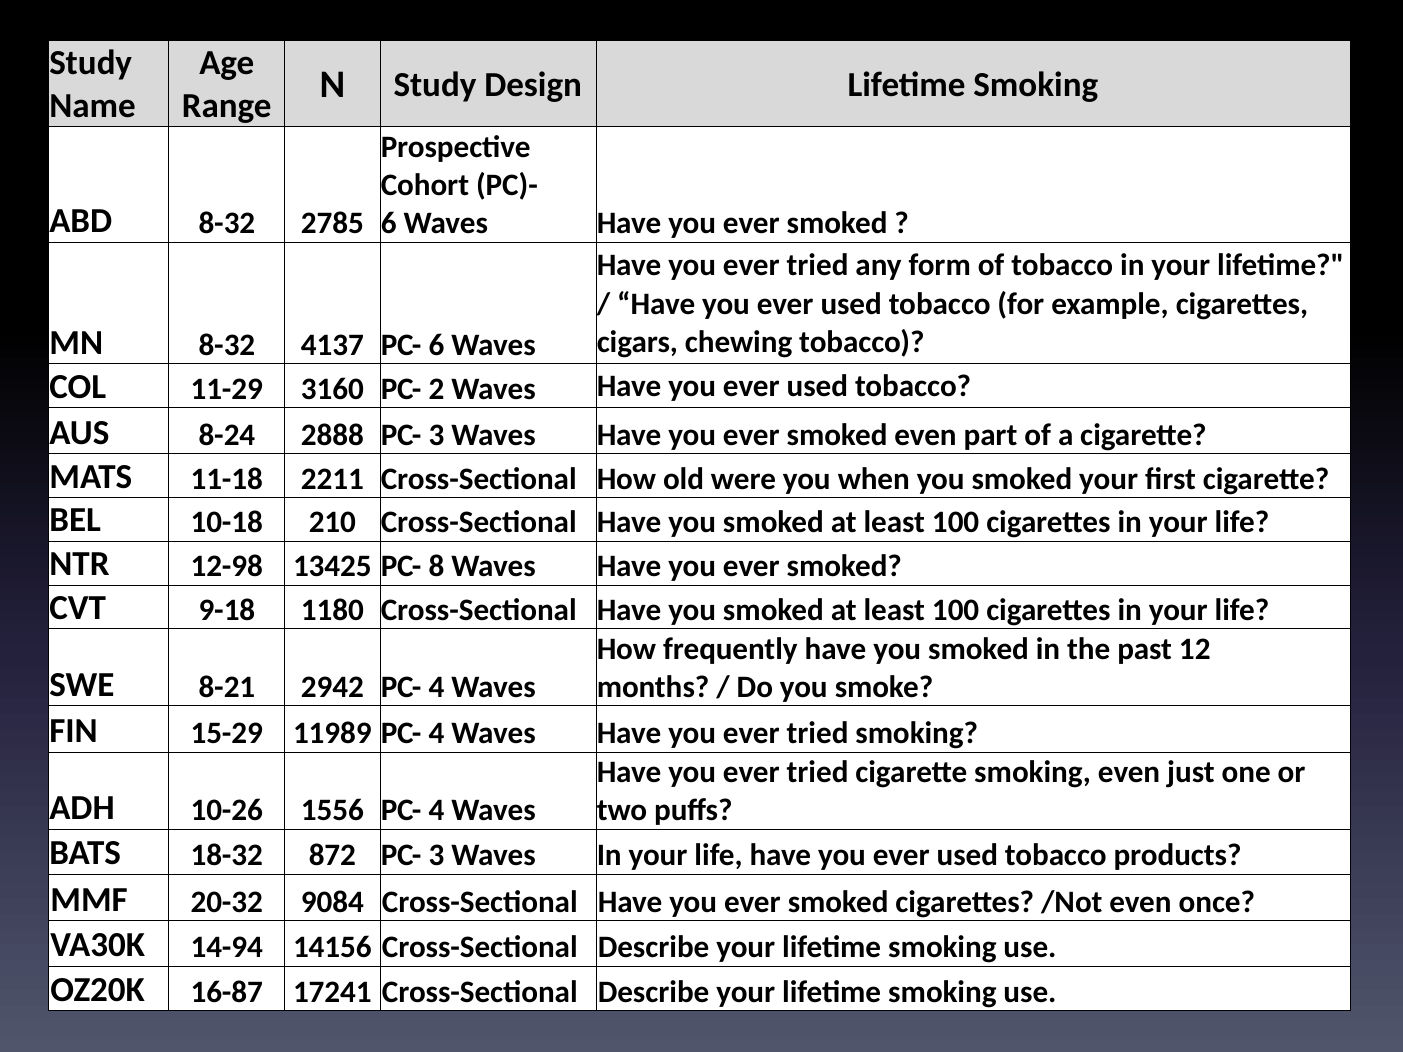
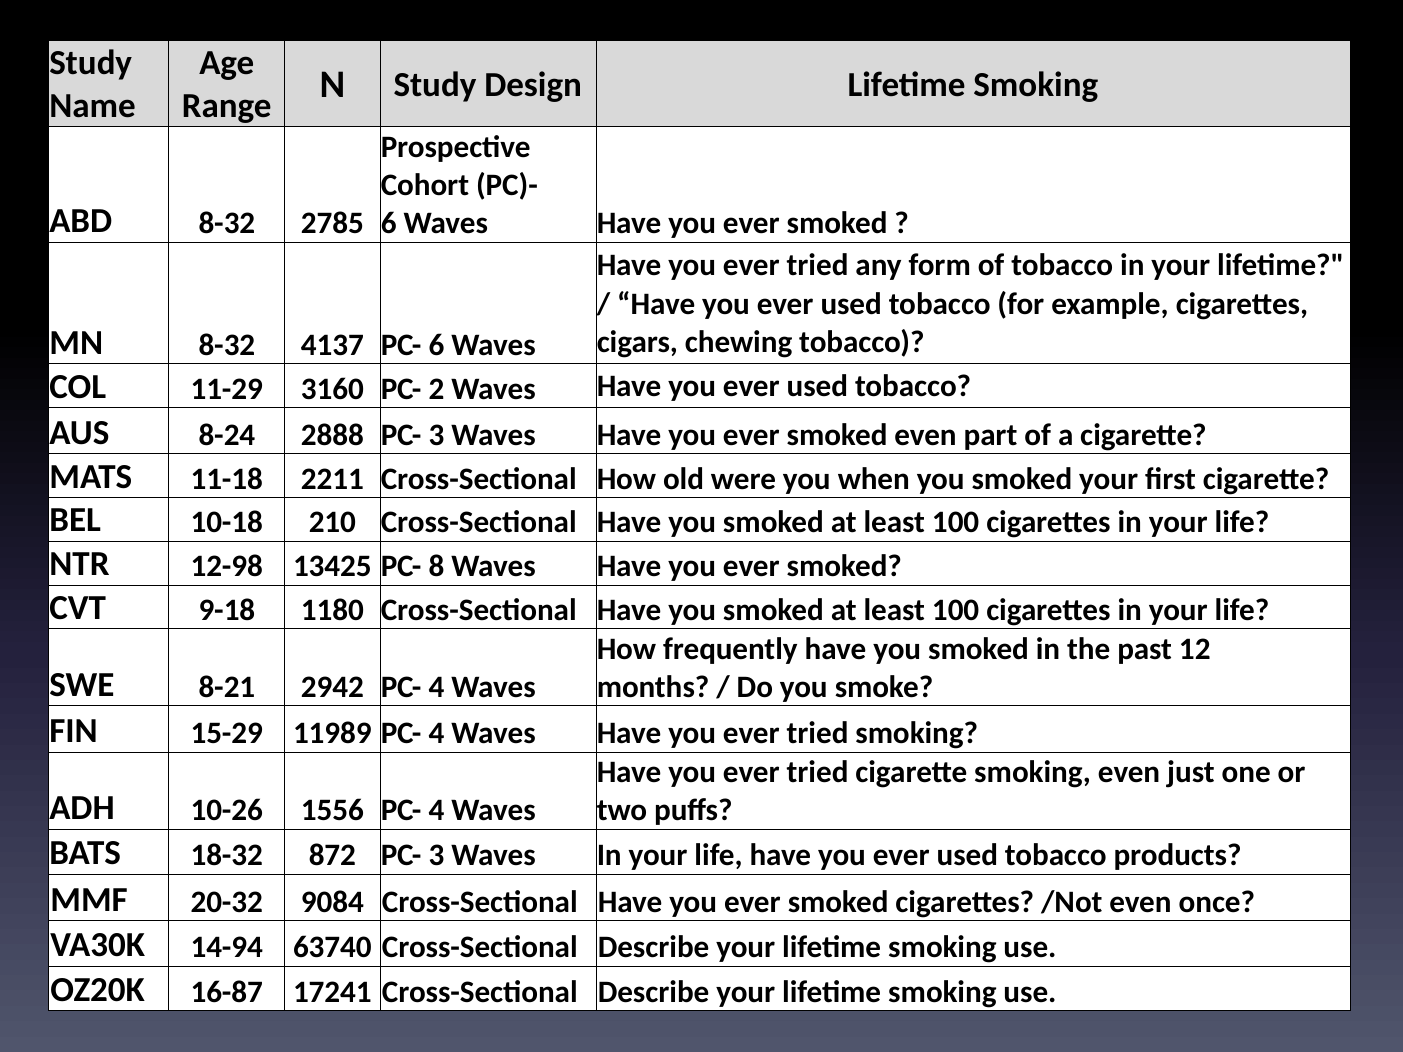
14156: 14156 -> 63740 (332, 948)
